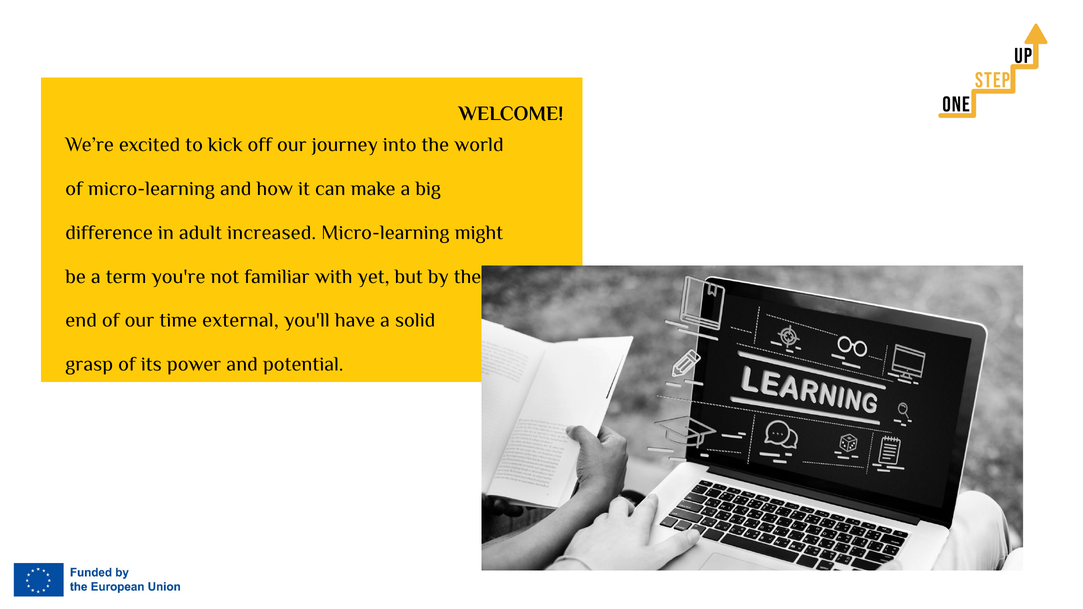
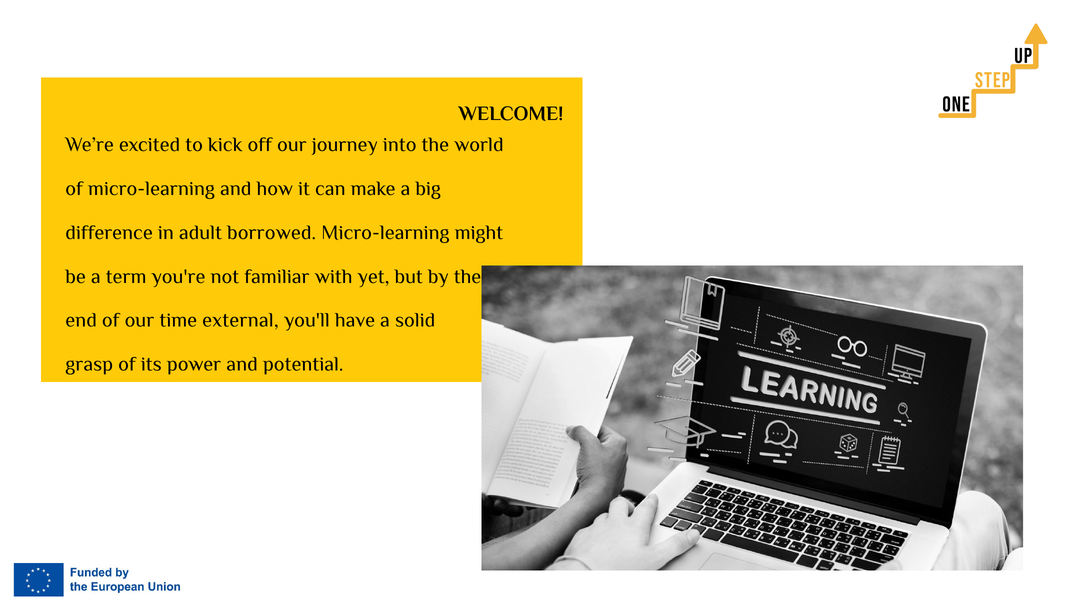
increased: increased -> borrowed (272, 233)
